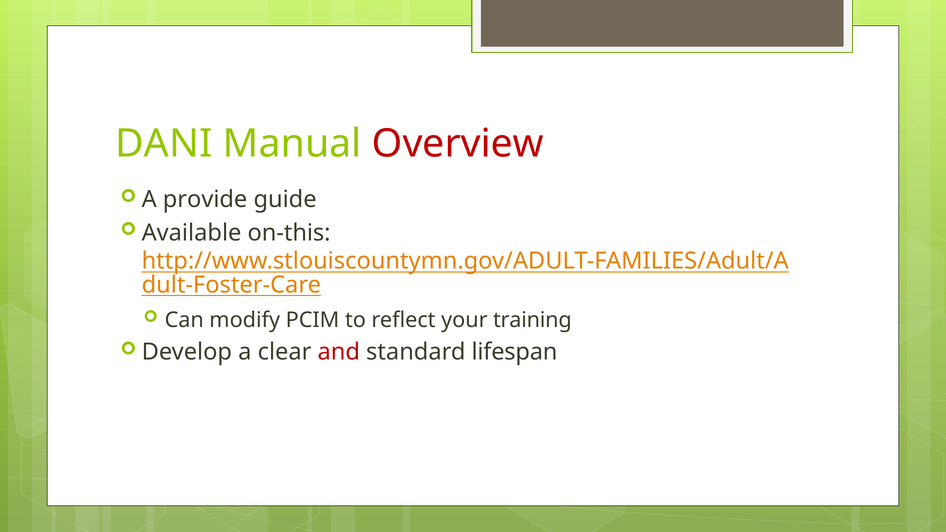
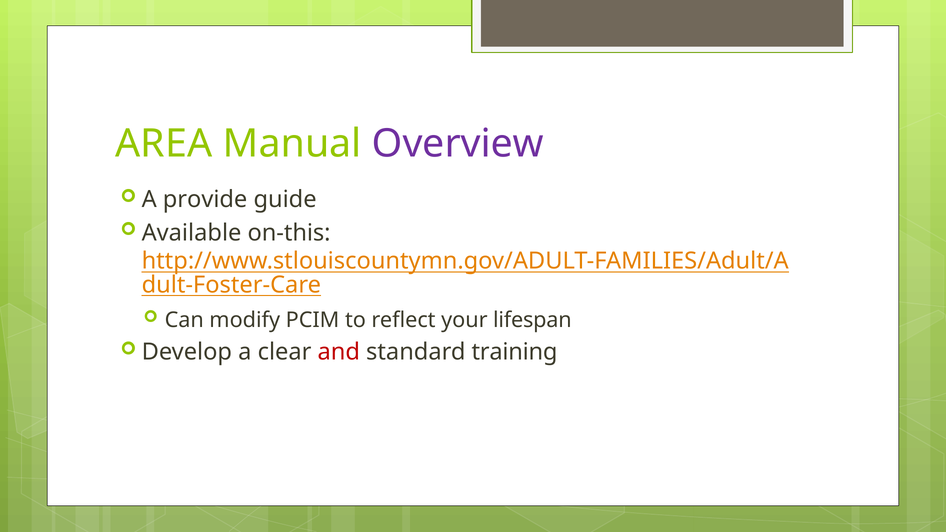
DANI: DANI -> AREA (164, 144)
Overview colour: red -> purple (458, 144)
training: training -> lifespan (532, 320)
lifespan: lifespan -> training (515, 352)
